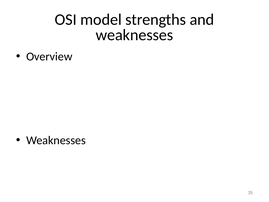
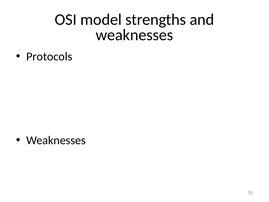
Overview: Overview -> Protocols (49, 56)
